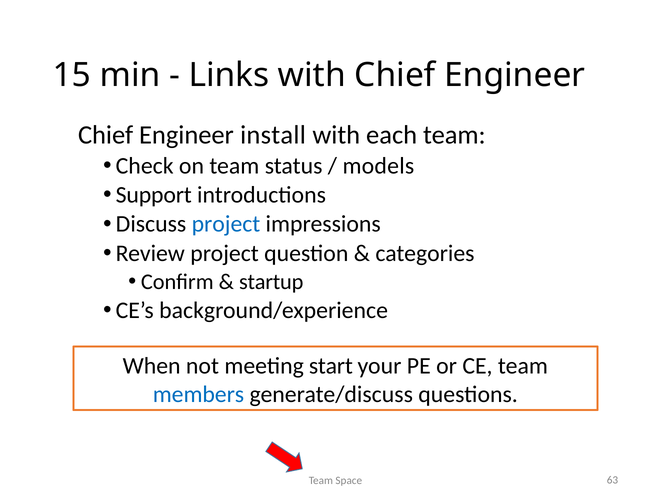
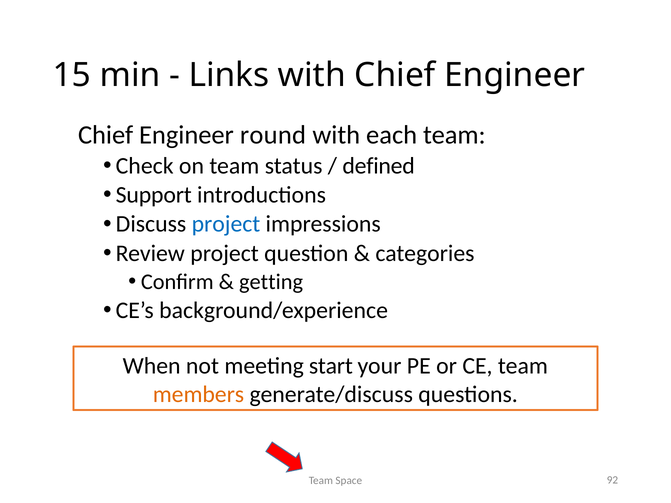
install: install -> round (273, 135)
models: models -> defined (379, 166)
startup: startup -> getting (271, 282)
members colour: blue -> orange (198, 394)
63: 63 -> 92 (612, 480)
